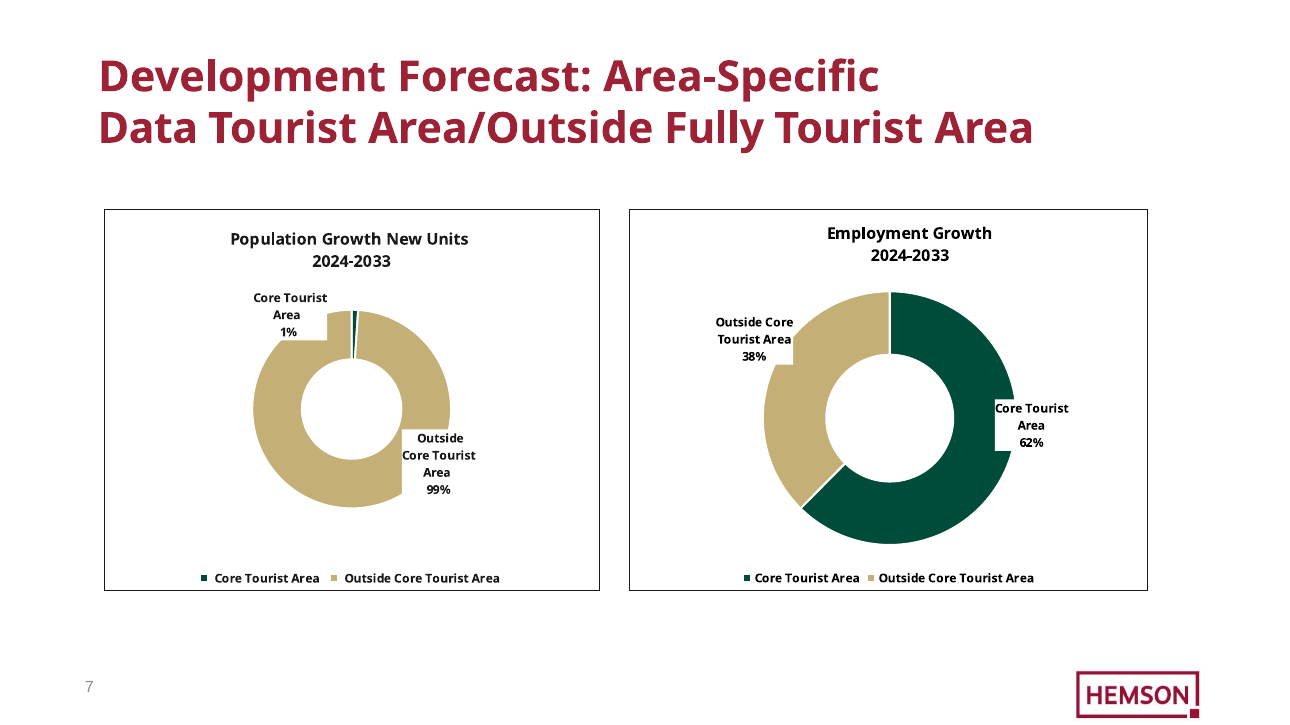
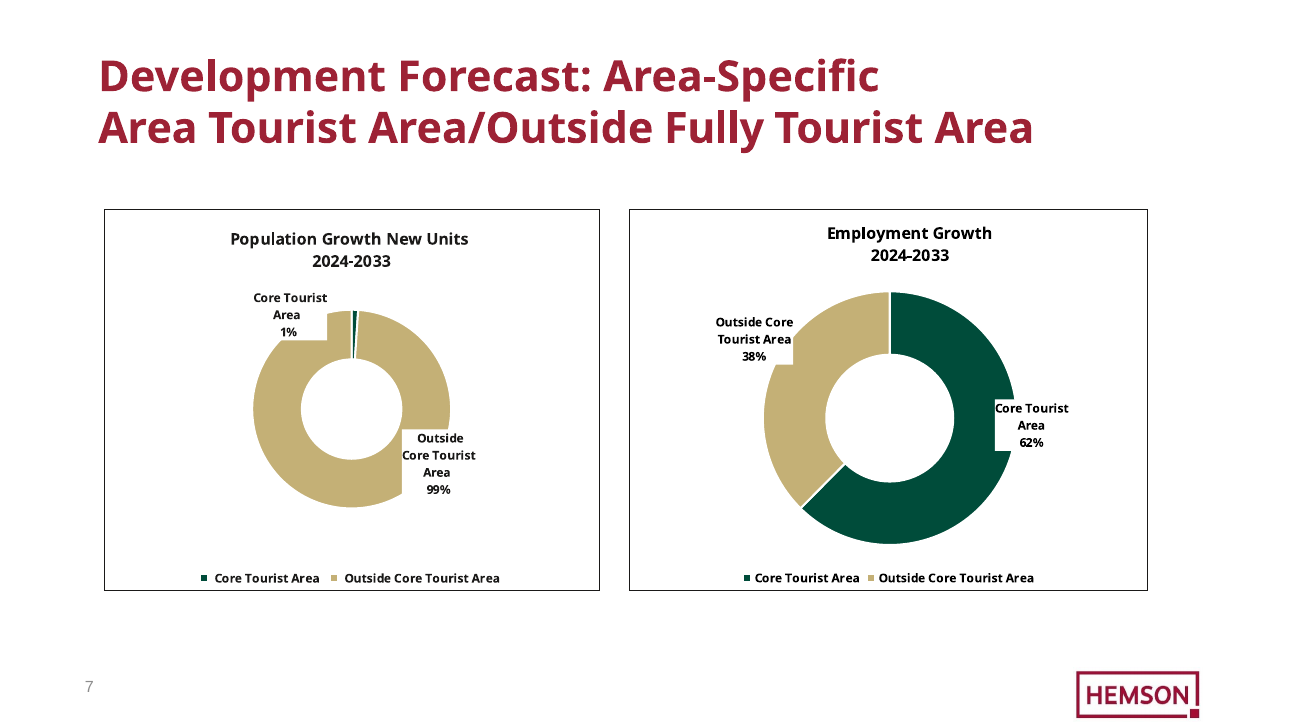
Data: Data -> Area (148, 129)
